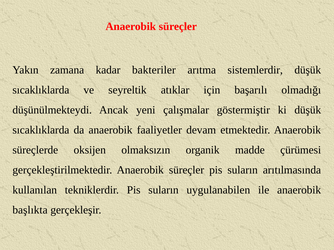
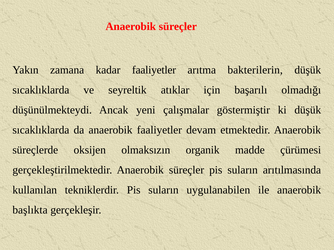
kadar bakteriler: bakteriler -> faaliyetler (154, 70)
sistemlerdir: sistemlerdir -> bakterilerin (255, 70)
